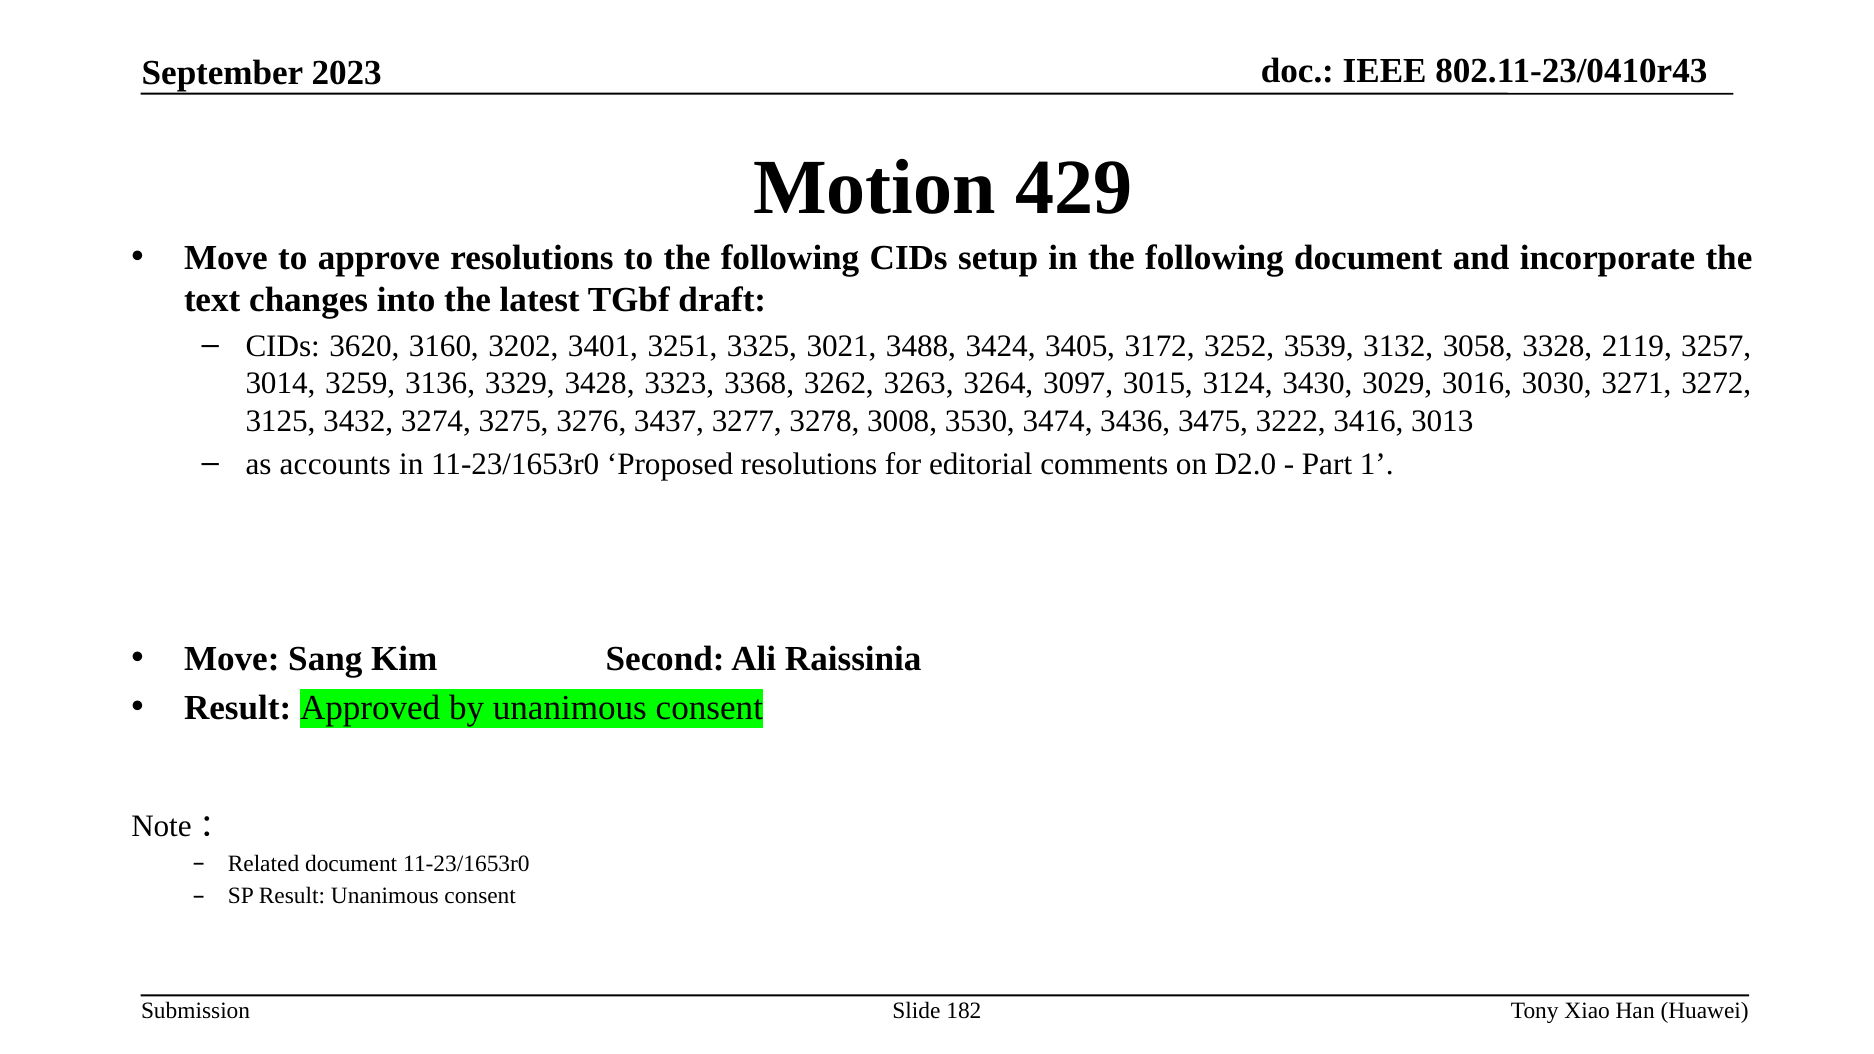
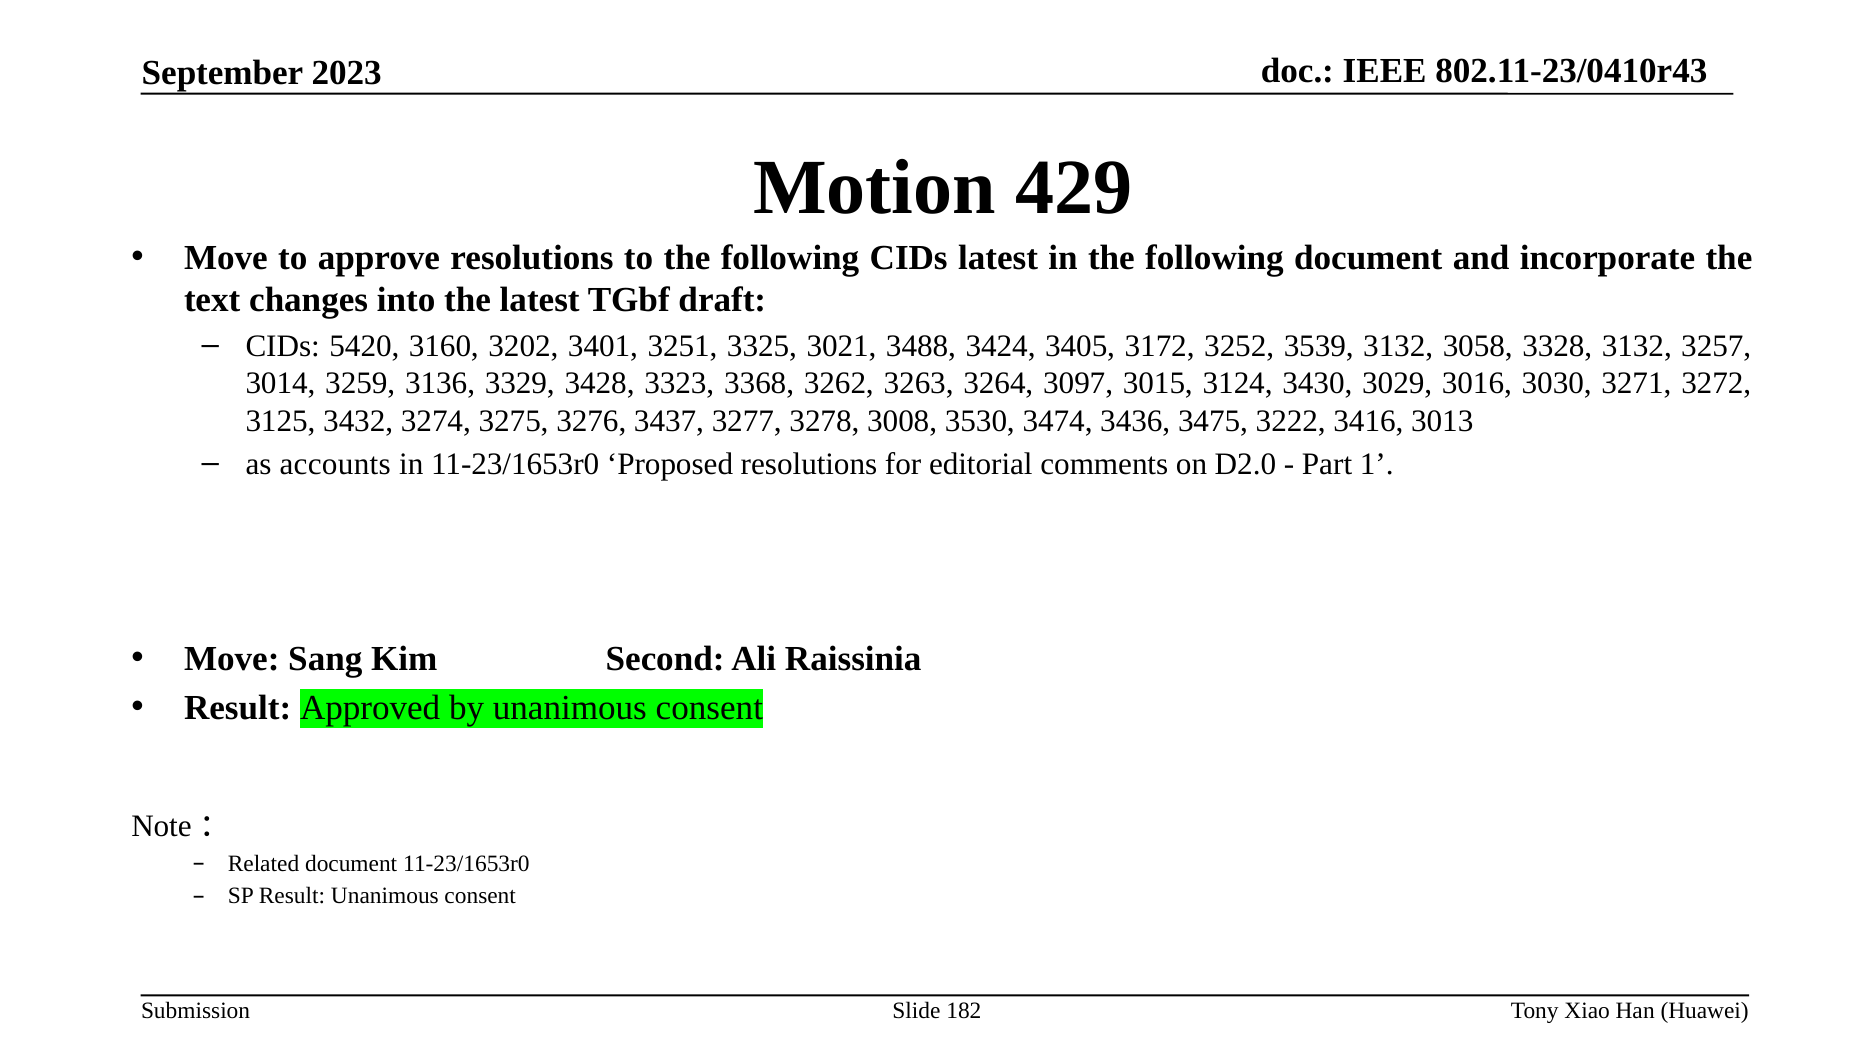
CIDs setup: setup -> latest (998, 258)
3620: 3620 -> 5420 (364, 346)
3328 2119: 2119 -> 3132 (1637, 346)
